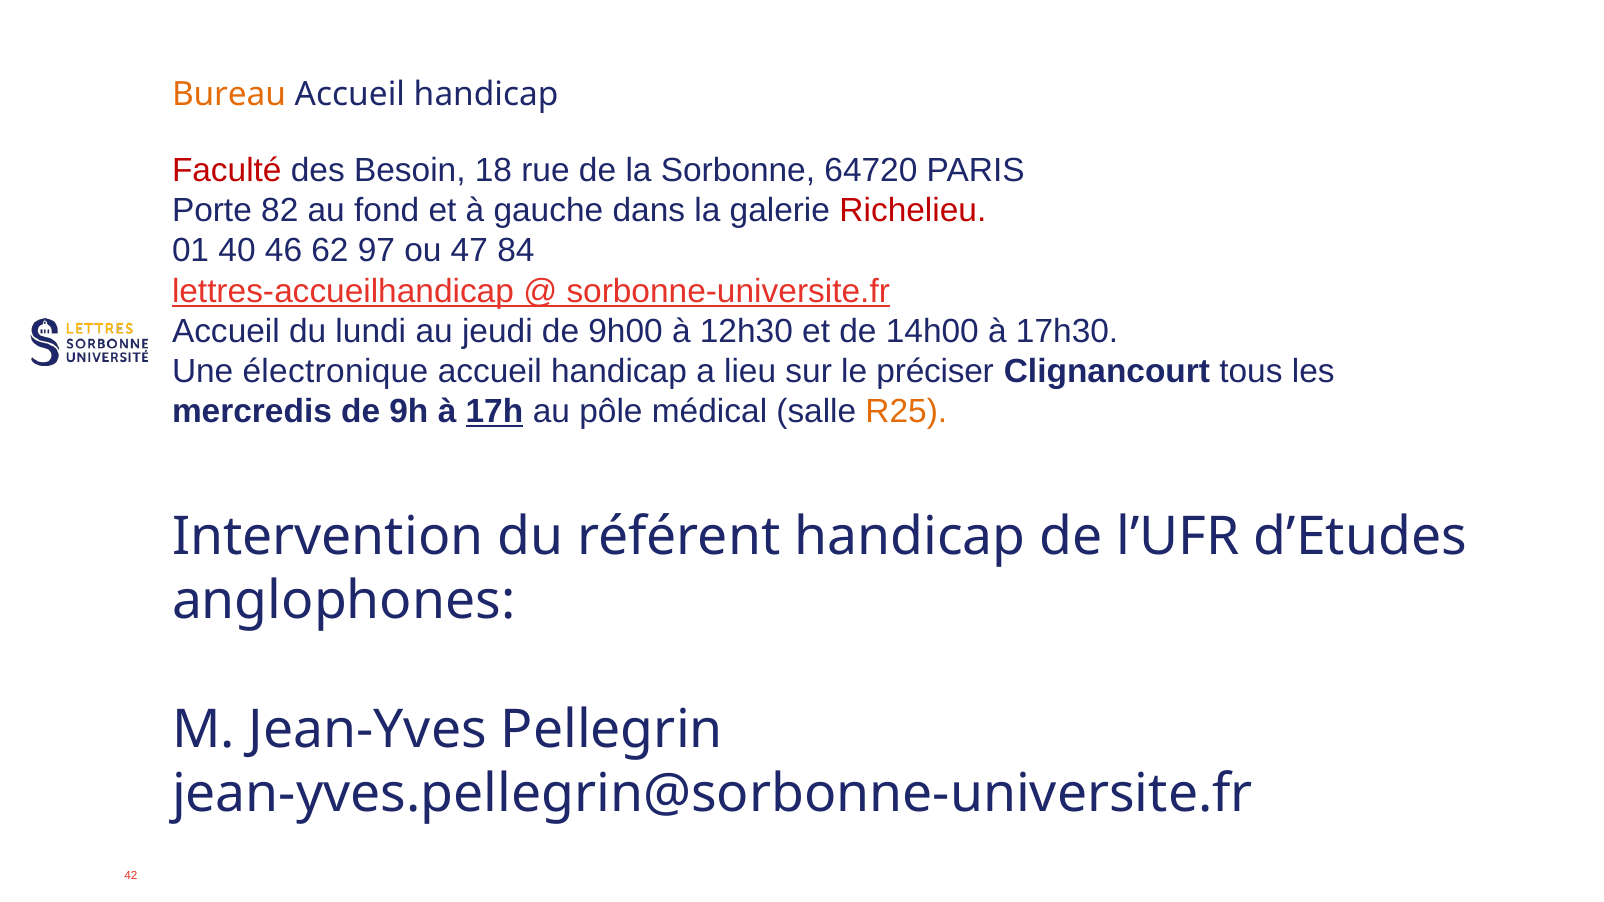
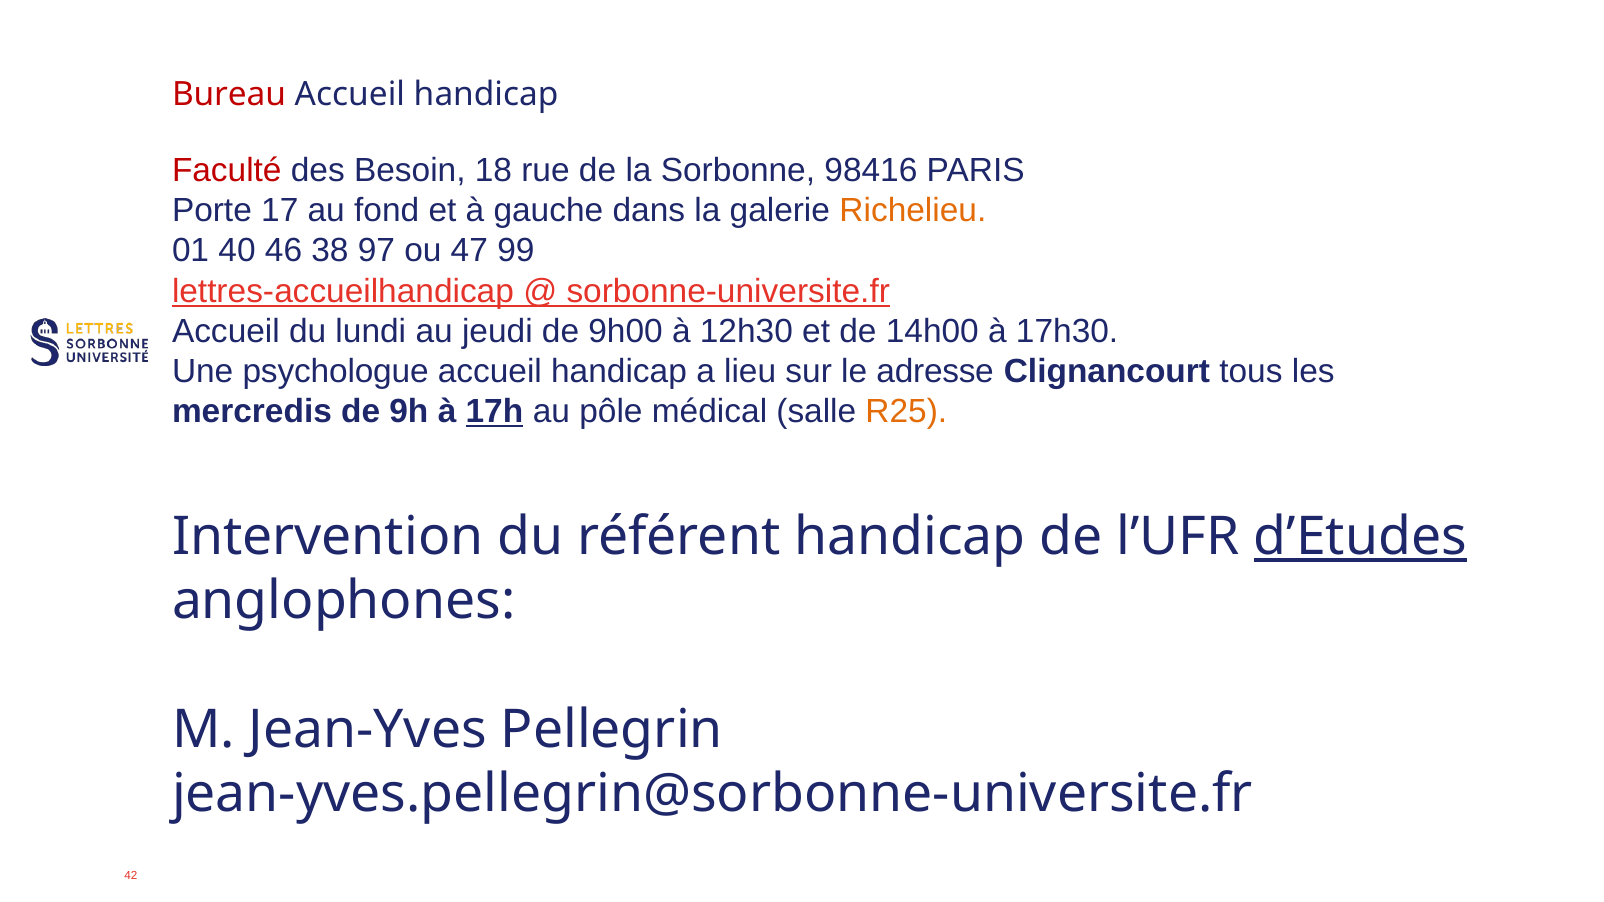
Bureau colour: orange -> red (229, 95)
64720: 64720 -> 98416 (871, 171)
82: 82 -> 17 (280, 211)
Richelieu colour: red -> orange (913, 211)
62: 62 -> 38 (330, 251)
84: 84 -> 99 (516, 251)
électronique: électronique -> psychologue (336, 371)
préciser: préciser -> adresse (935, 371)
d’Etudes underline: none -> present (1360, 537)
